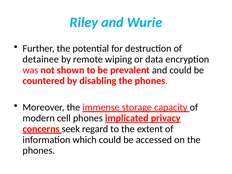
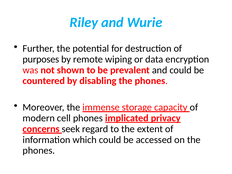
detainee: detainee -> purposes (41, 59)
